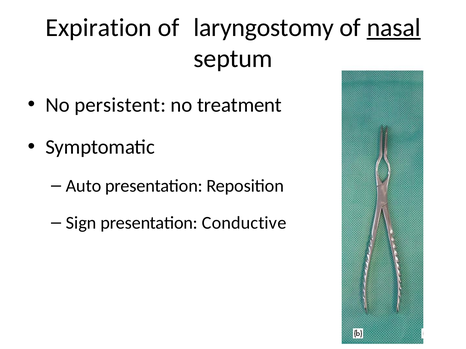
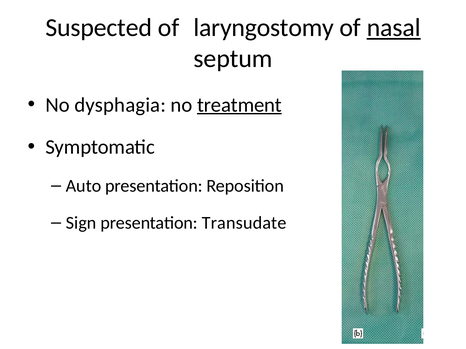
Expiration: Expiration -> Suspected (99, 28)
persistent: persistent -> dysphagia (120, 105)
treatment underline: none -> present (239, 105)
Conductive: Conductive -> Transudate (244, 223)
